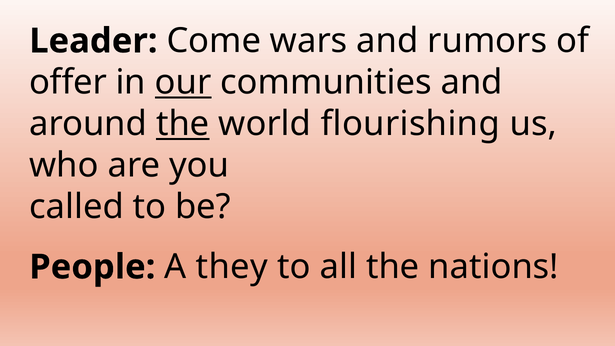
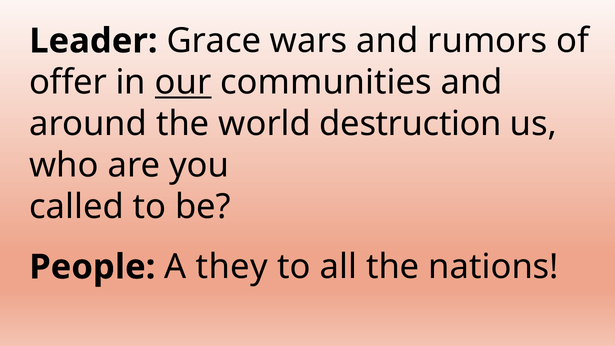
Come: Come -> Grace (214, 41)
the underline: present -> none (183, 124)
flourishing: flourishing -> destruction (411, 124)
